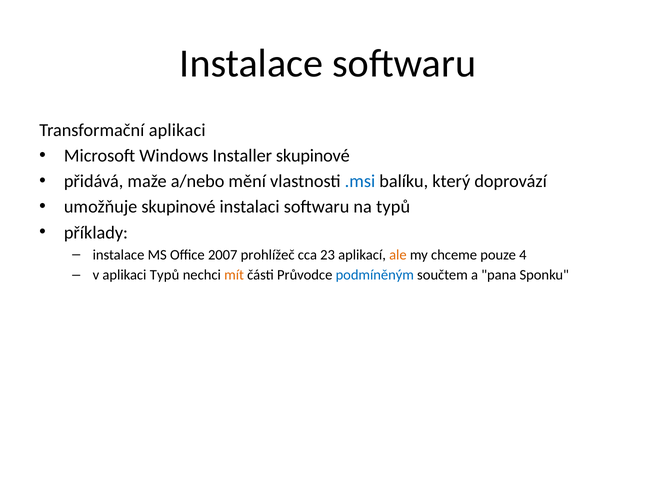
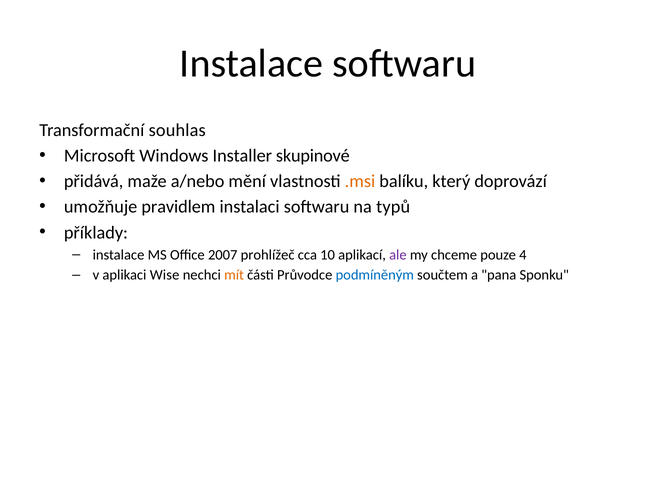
Transformační aplikaci: aplikaci -> souhlas (177, 130)
.msi colour: blue -> orange (360, 181)
umožňuje skupinové: skupinové -> pravidlem (178, 207)
23: 23 -> 10 (328, 255)
ale colour: orange -> purple (398, 255)
aplikaci Typů: Typů -> Wise (165, 275)
